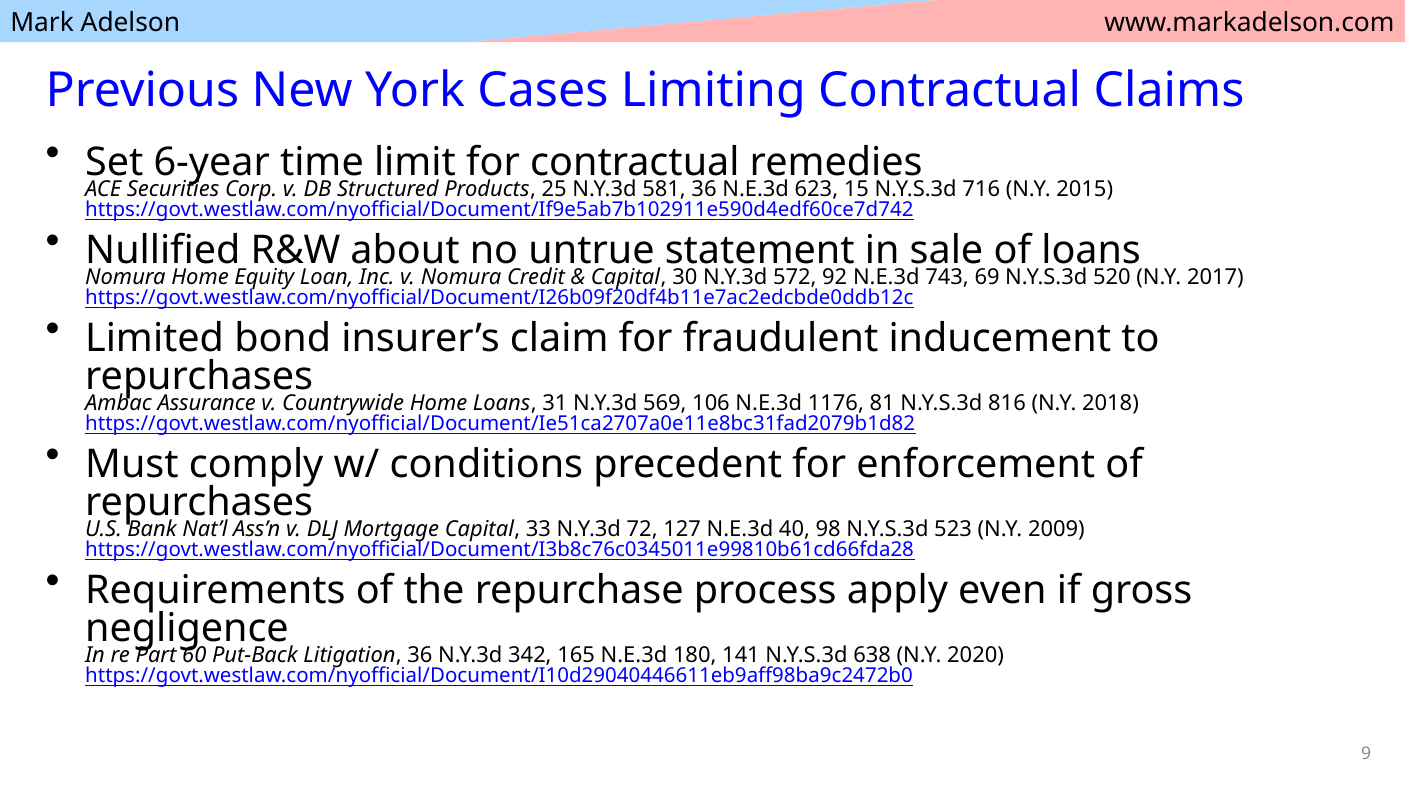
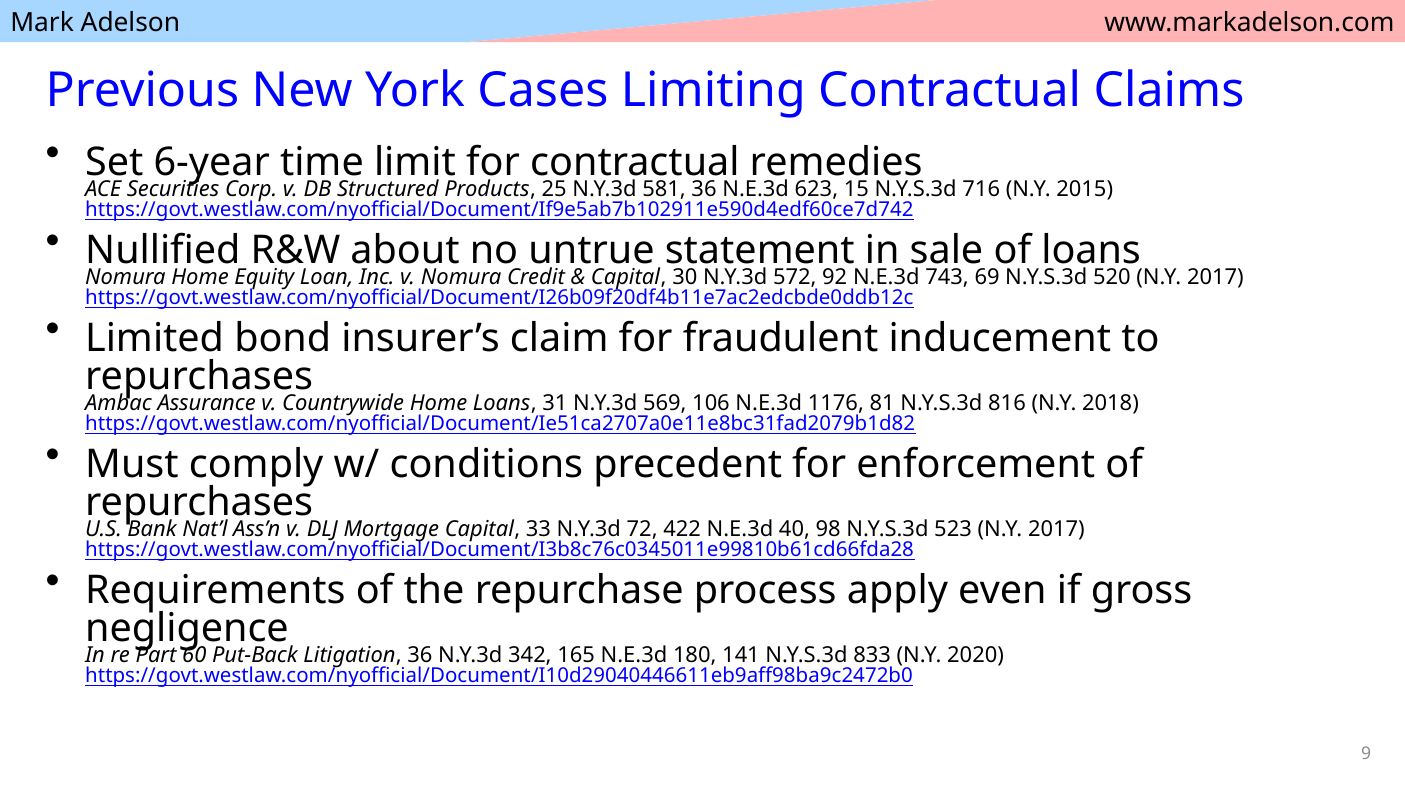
127: 127 -> 422 (682, 528)
523 N.Y 2009: 2009 -> 2017 (1056, 528)
638: 638 -> 833 (872, 654)
